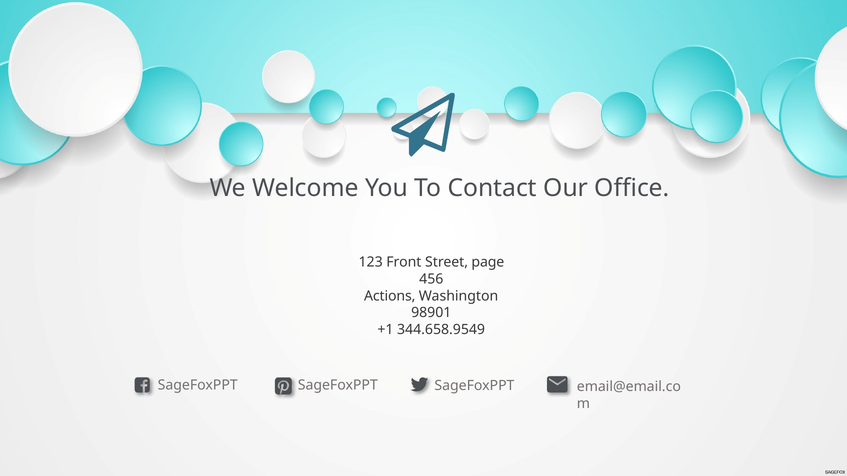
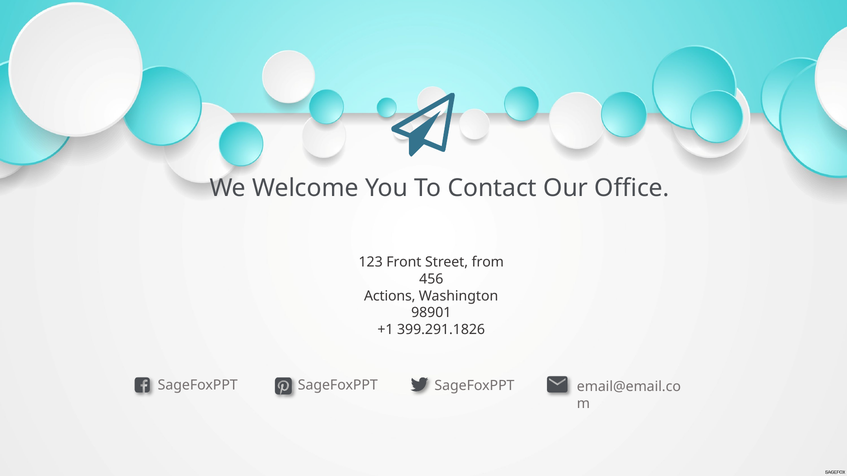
page: page -> from (488, 262)
344.658.9549: 344.658.9549 -> 399.291.1826 (441, 330)
